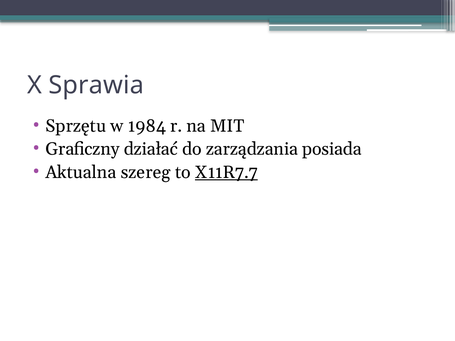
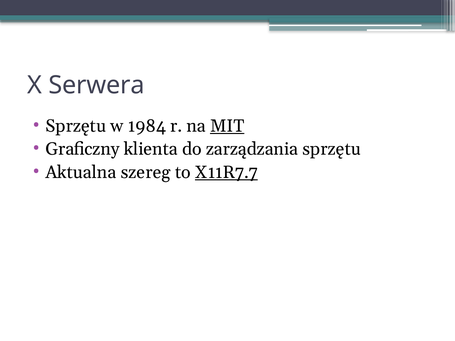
Sprawia: Sprawia -> Serwera (97, 85)
MIT underline: none -> present (227, 126)
działać: działać -> klienta (151, 149)
zarządzania posiada: posiada -> sprzętu (332, 149)
